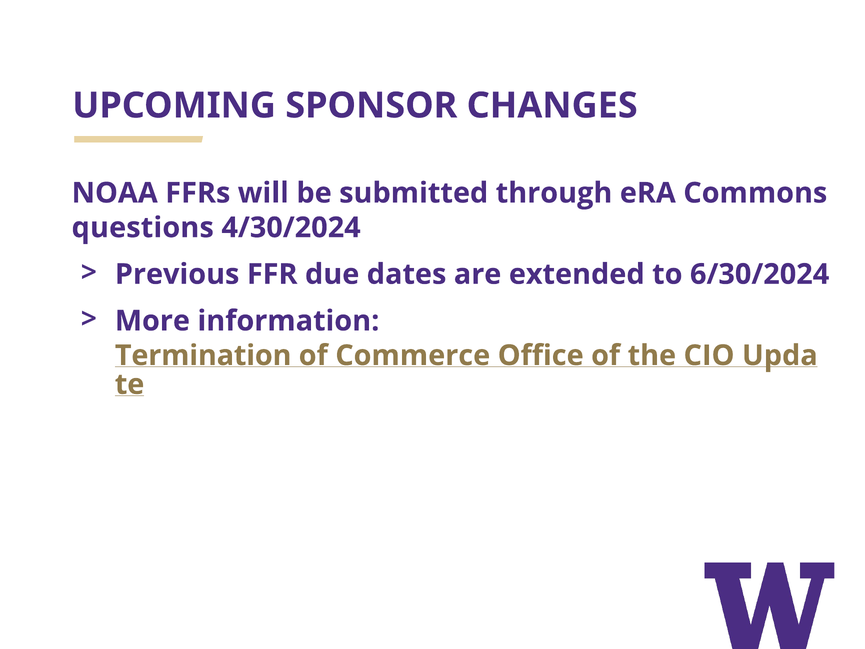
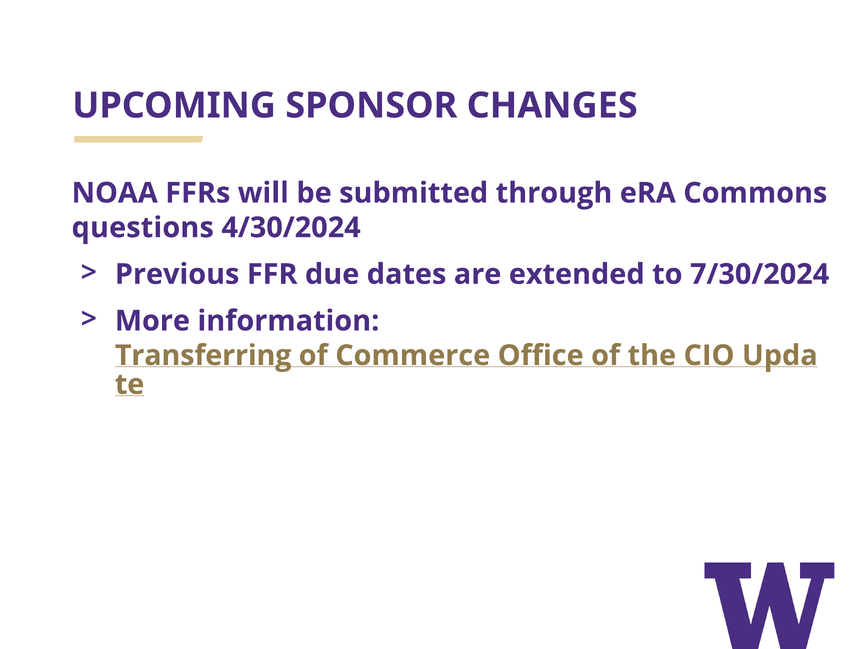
6/30/2024: 6/30/2024 -> 7/30/2024 (760, 274)
Termination: Termination -> Transferring (203, 355)
